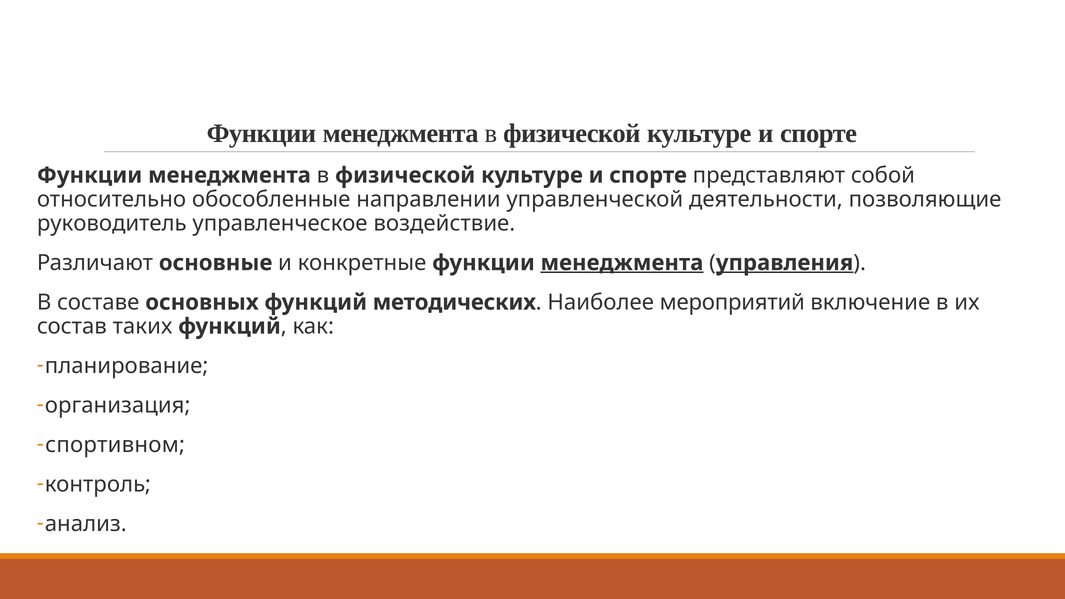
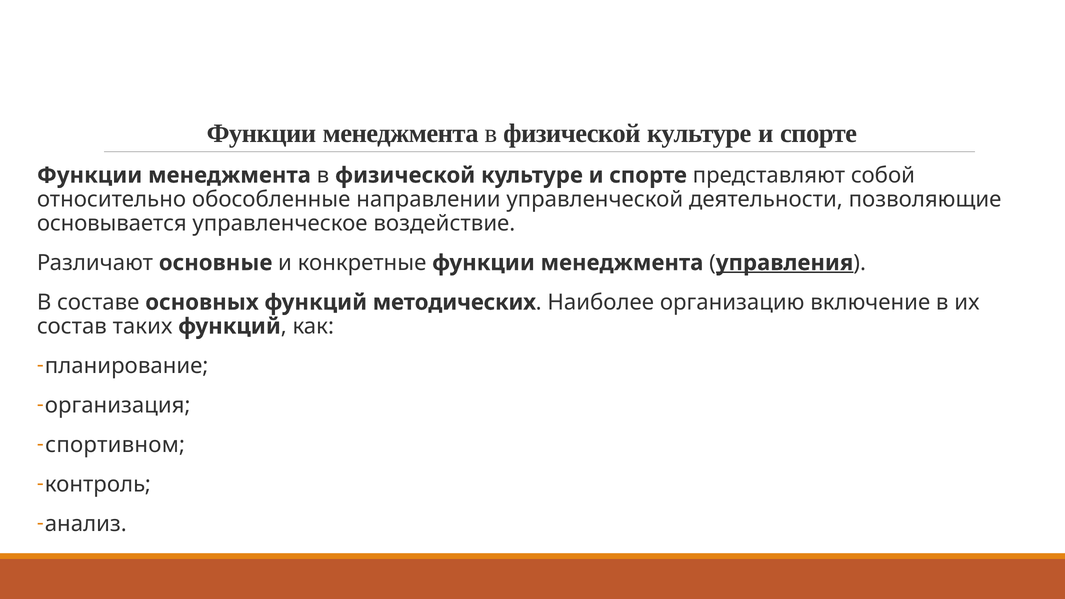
руководитель: руководитель -> основывается (112, 223)
менеджмента underline: present -> none (622, 263)
мероприятий: мероприятий -> организацию (732, 302)
